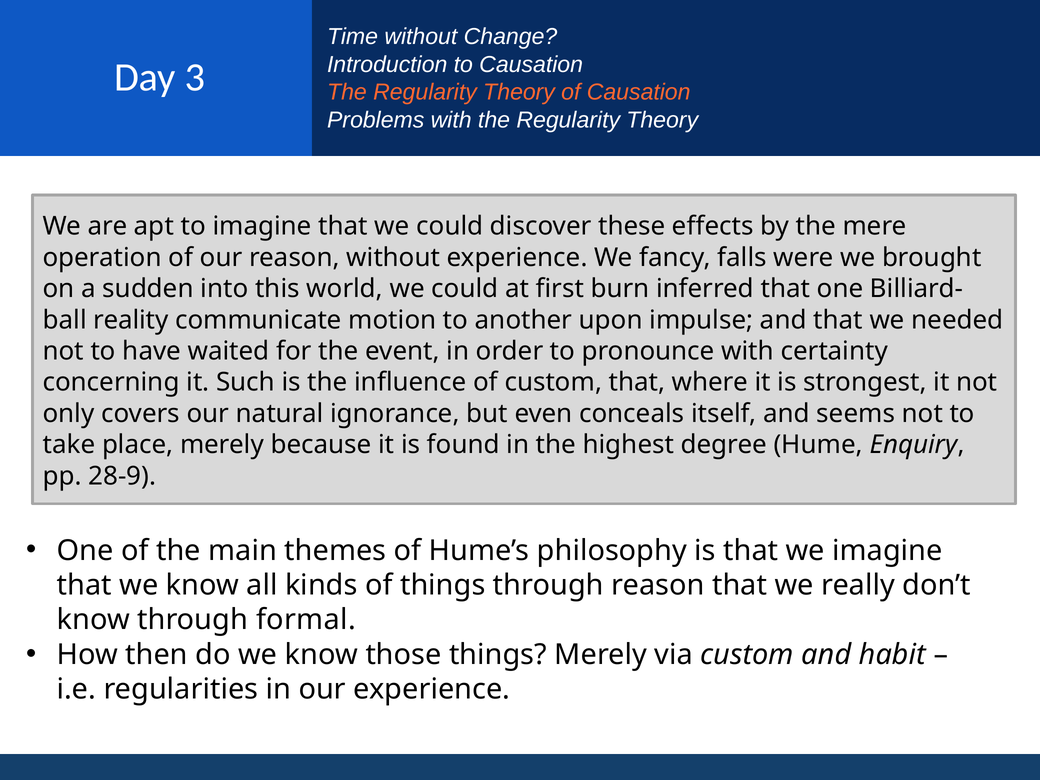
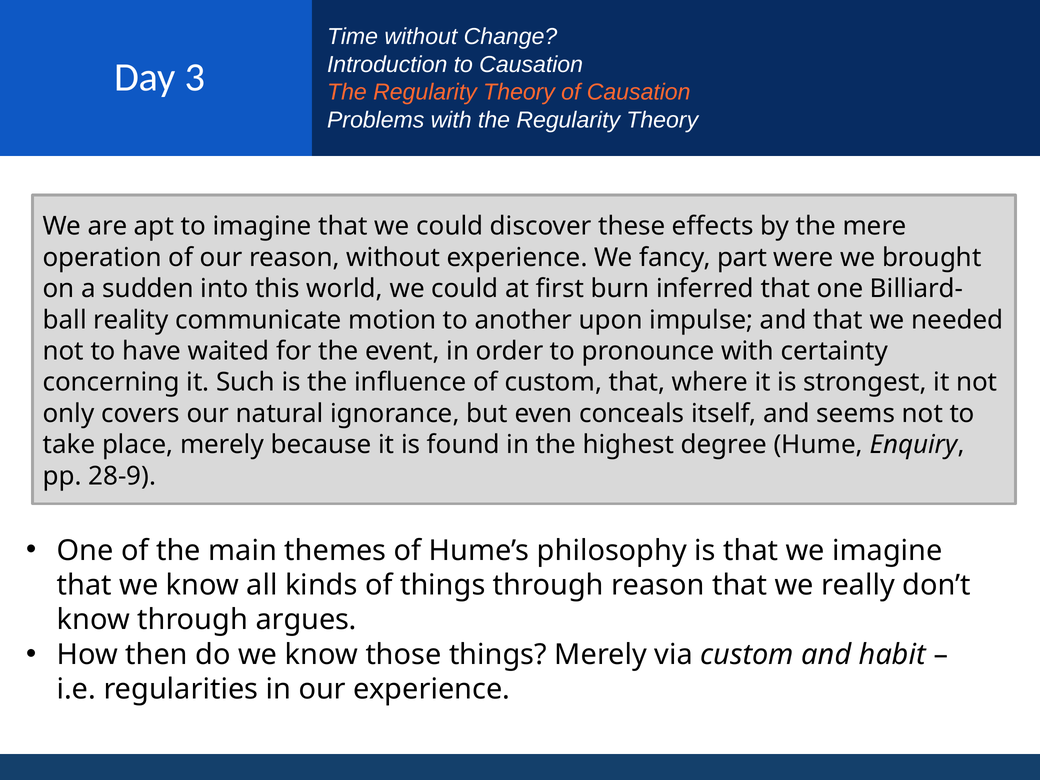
falls: falls -> part (742, 258)
formal: formal -> argues (306, 620)
